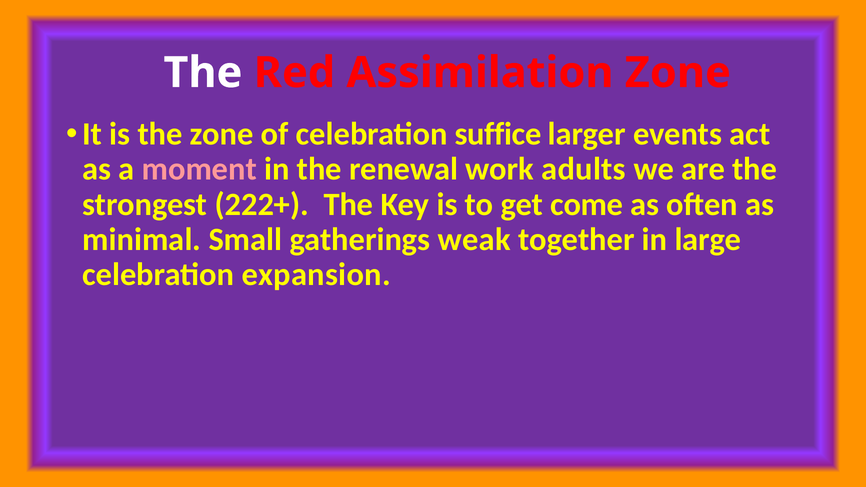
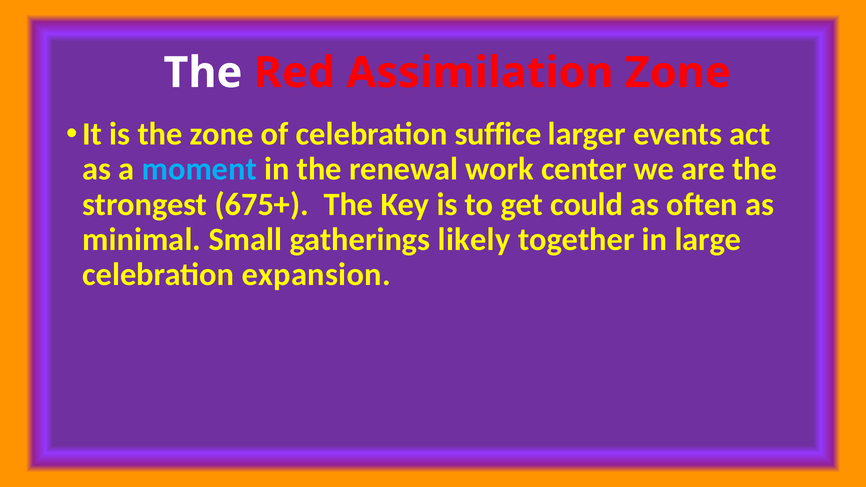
moment colour: pink -> light blue (199, 169)
adults: adults -> center (584, 169)
222+: 222+ -> 675+ (262, 204)
come: come -> could (587, 204)
weak: weak -> likely (474, 239)
